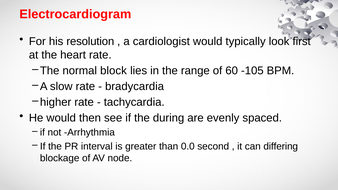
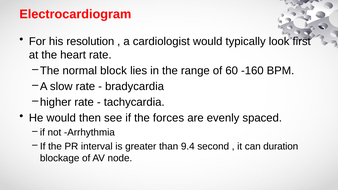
-105: -105 -> -160 (252, 71)
during: during -> forces (169, 118)
0.0: 0.0 -> 9.4 (188, 146)
differing: differing -> duration (281, 146)
